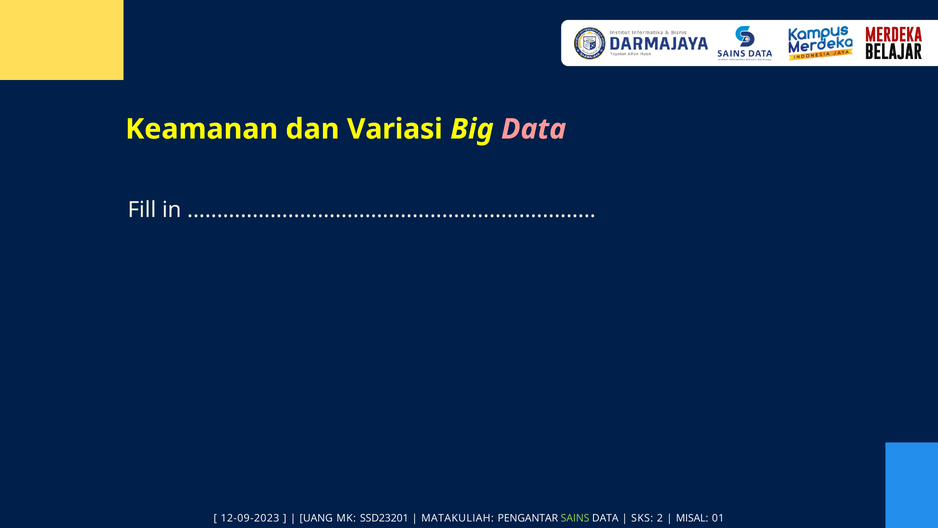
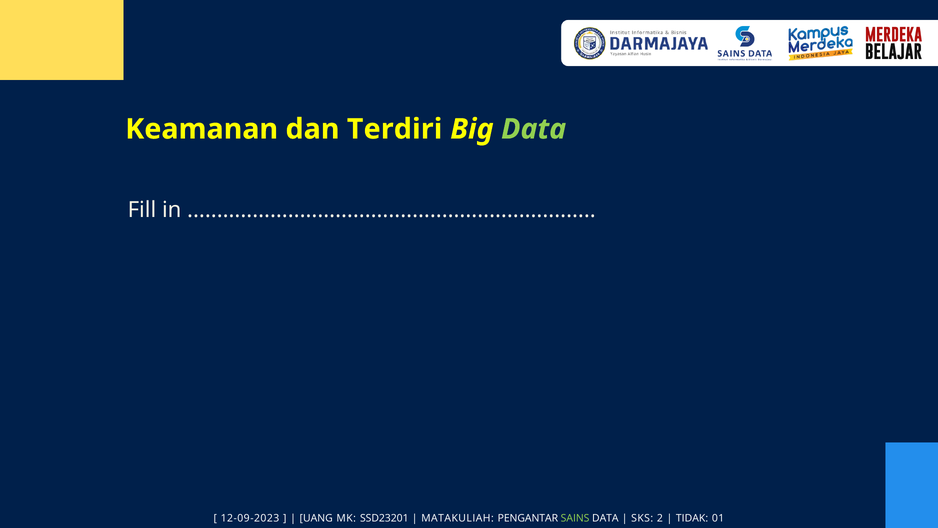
Variasi: Variasi -> Terdiri (395, 129)
Data colour: pink -> light green (534, 129)
MISAL: MISAL -> TIDAK (692, 518)
